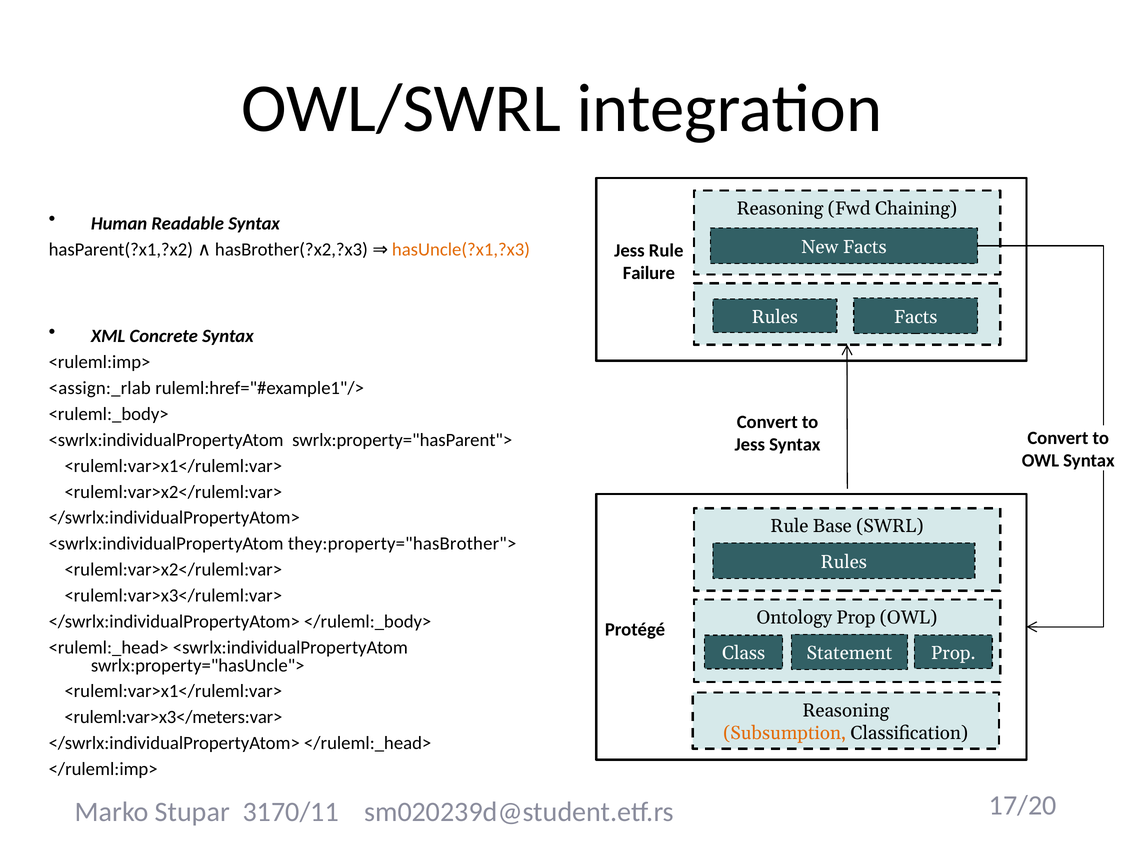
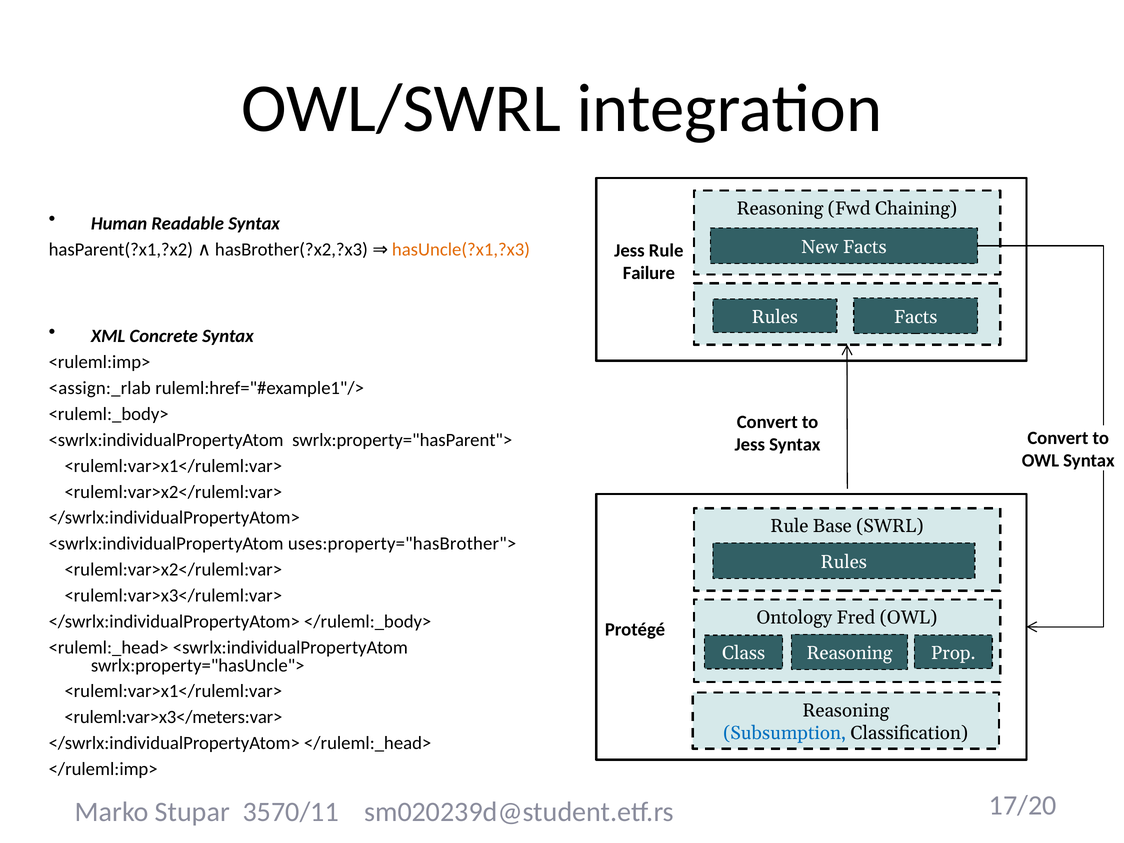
they:property="hasBrother">: they:property="hasBrother"> -> uses:property="hasBrother"> (402, 544)
Ontology Prop: Prop -> Fred (856, 618)
Class Statement: Statement -> Reasoning (849, 653)
Subsumption colour: orange -> blue (785, 733)
3170/11: 3170/11 -> 3570/11 (291, 812)
